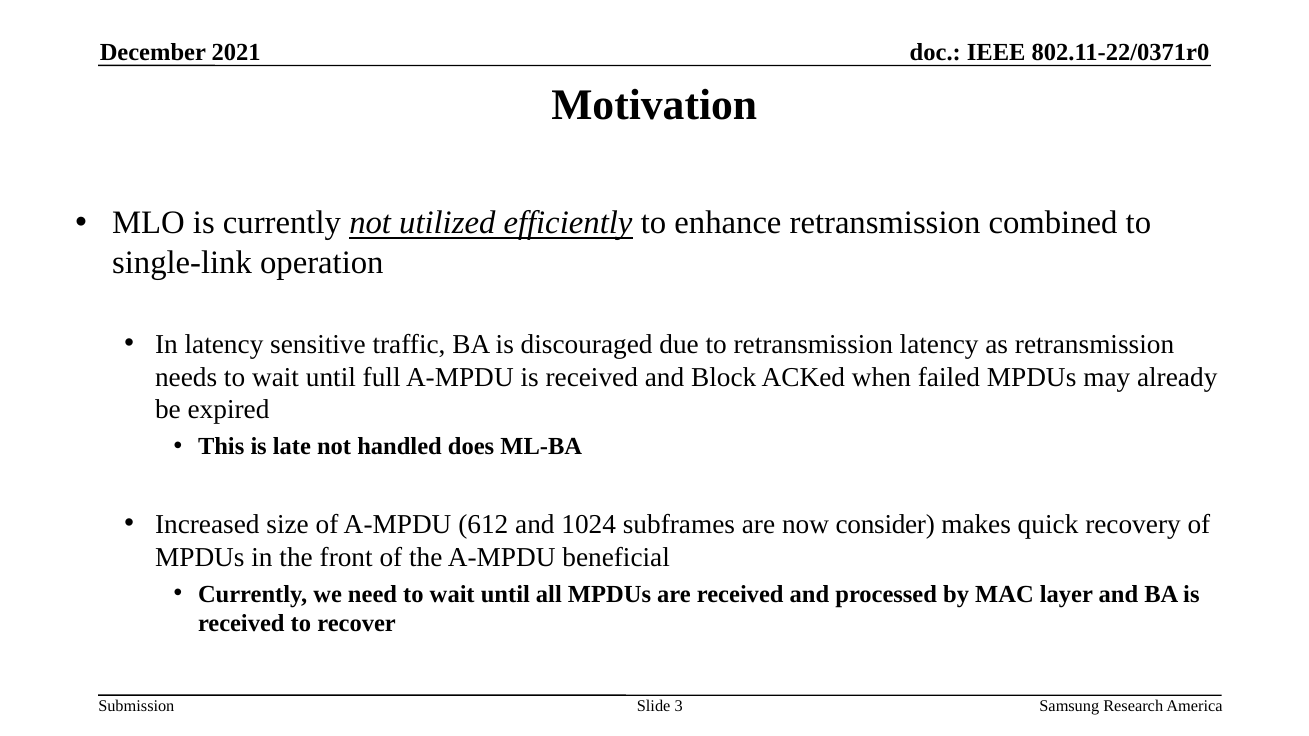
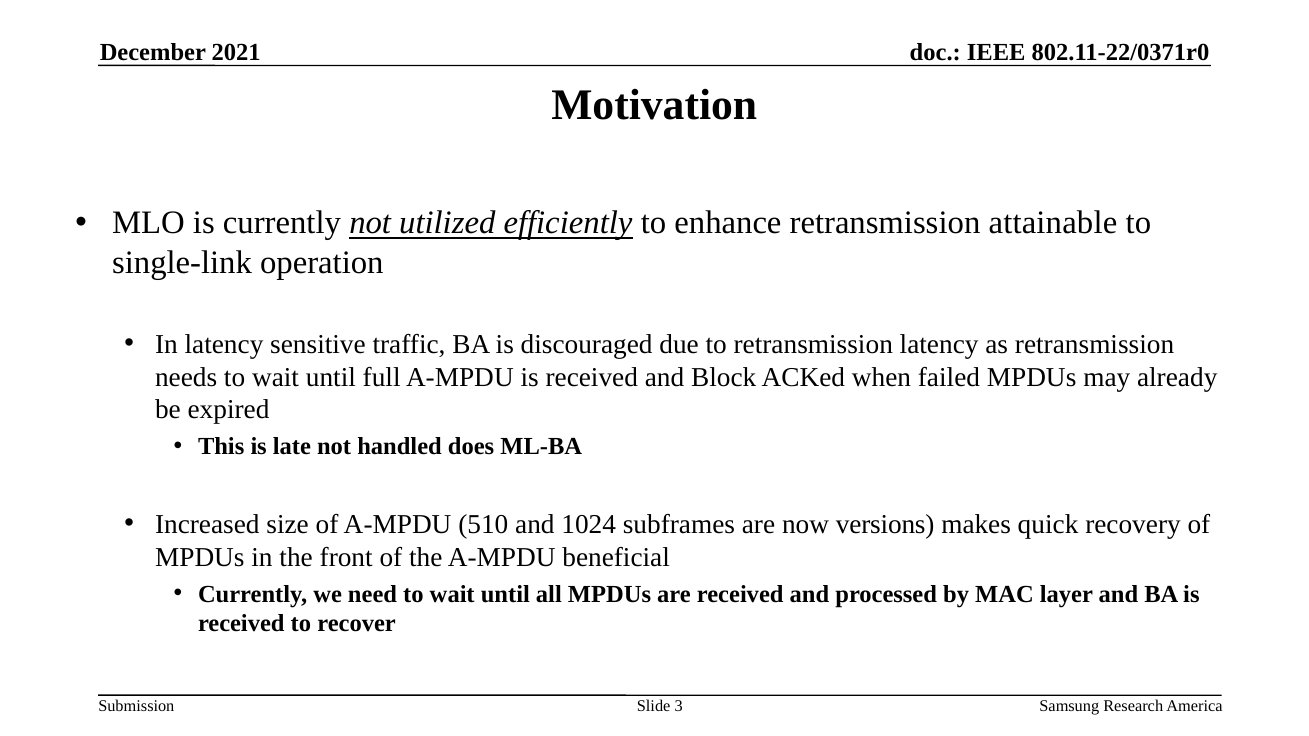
combined: combined -> attainable (1053, 223)
612: 612 -> 510 (483, 525)
consider: consider -> versions (885, 525)
